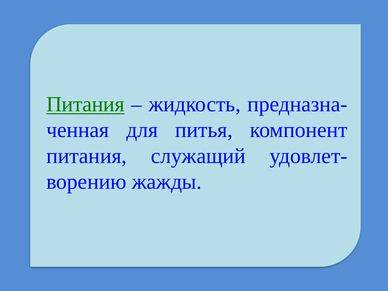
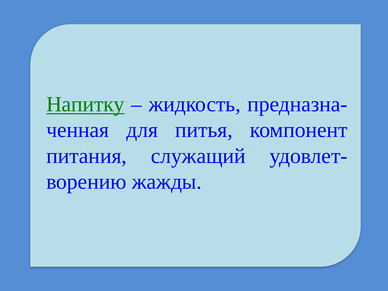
Питания: Питания -> Напитку (85, 104)
